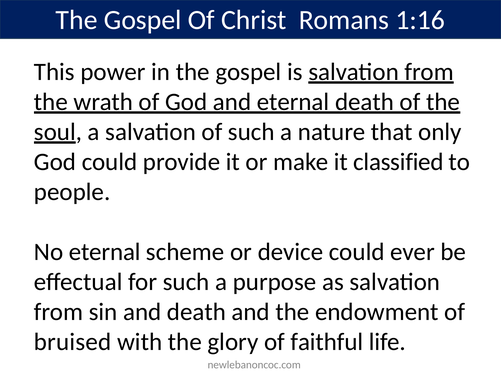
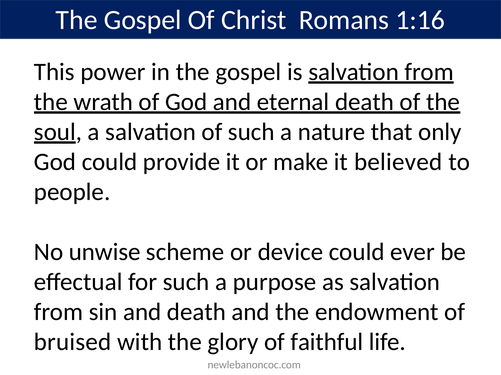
classified: classified -> believed (398, 162)
No eternal: eternal -> unwise (105, 252)
